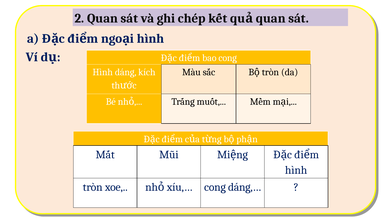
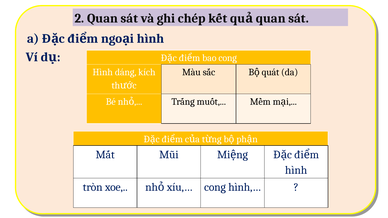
tròn: tròn -> quát (270, 72)
dáng,…: dáng,… -> hình,… (245, 187)
